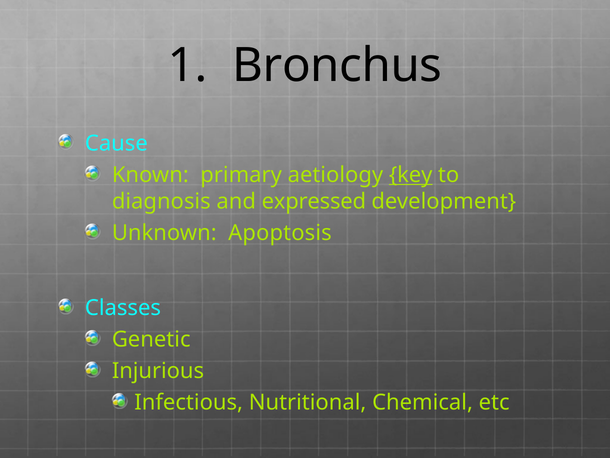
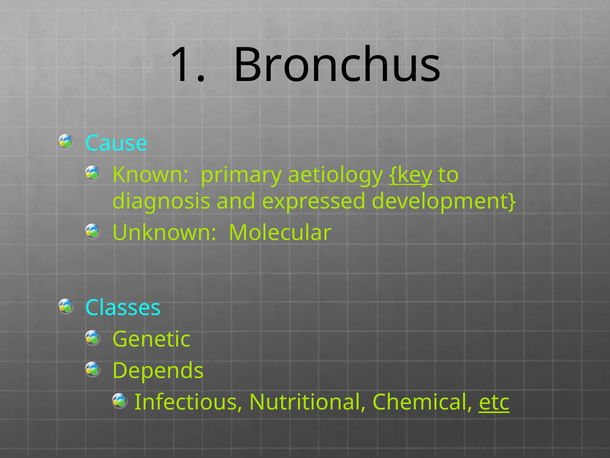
Apoptosis: Apoptosis -> Molecular (280, 233)
Injurious: Injurious -> Depends (158, 371)
etc underline: none -> present (494, 402)
